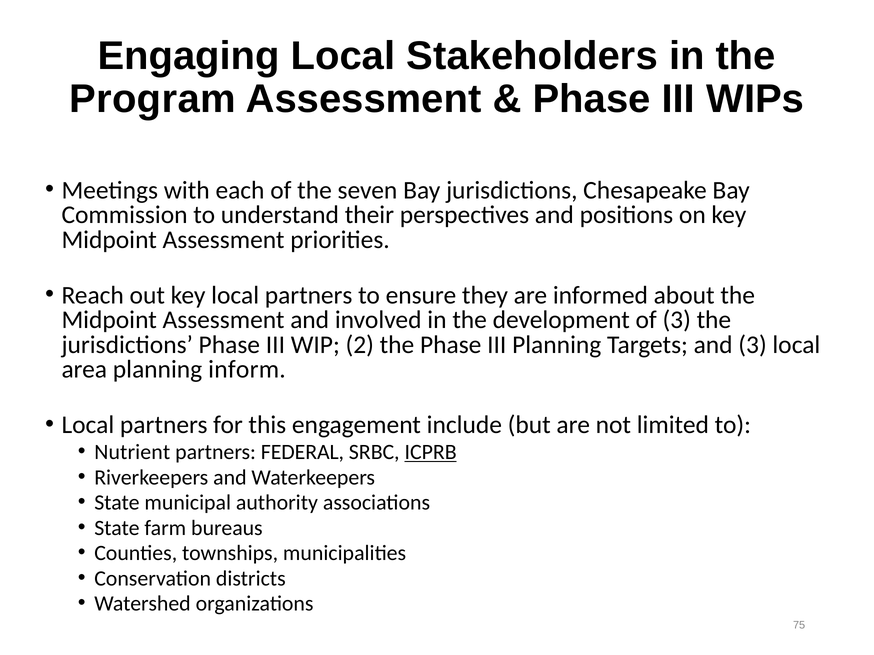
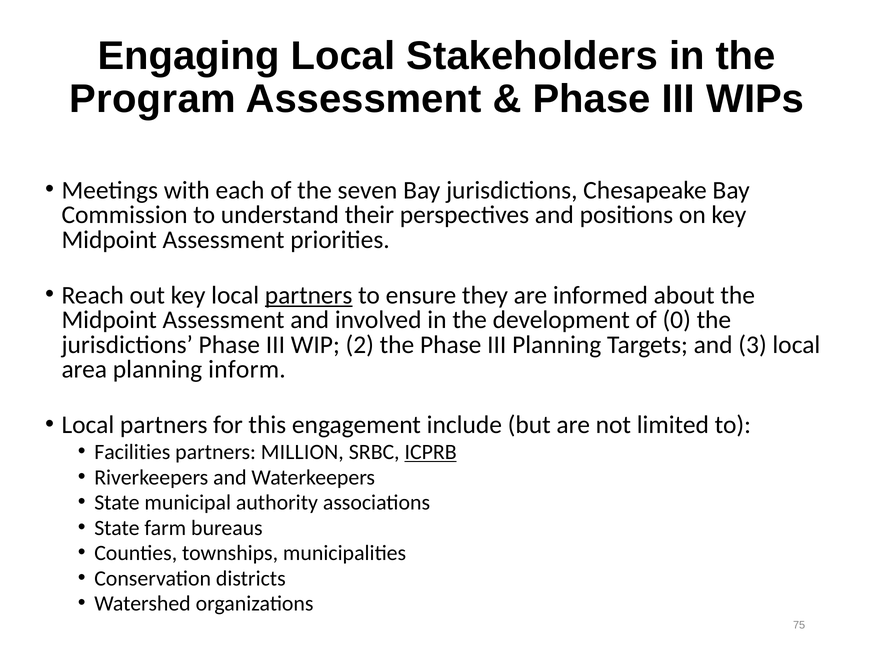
partners underline: none -> present (309, 295)
of 3: 3 -> 0 (677, 320)
Nutrient: Nutrient -> Facilities (132, 453)
FEDERAL: FEDERAL -> MILLION (302, 453)
